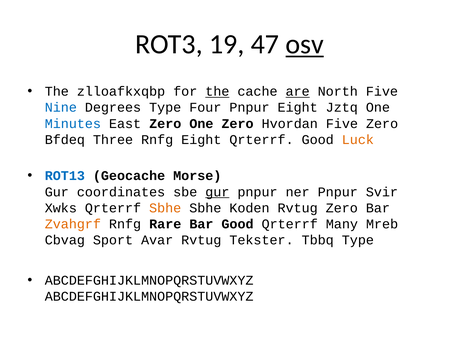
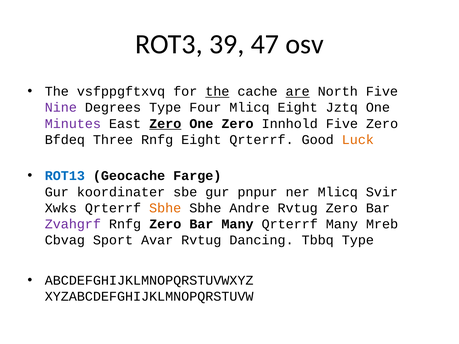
19: 19 -> 39 (227, 44)
osv underline: present -> none (305, 44)
zlloafkxqbp: zlloafkxqbp -> vsfppgftxvq (121, 92)
Nine colour: blue -> purple (61, 108)
Four Pnpur: Pnpur -> Mlicq (249, 108)
Minutes colour: blue -> purple (73, 124)
Zero underline: none -> present (165, 124)
Hvordan: Hvordan -> Innhold (290, 124)
Morse: Morse -> Farge (197, 176)
coordinates: coordinates -> koordinater (121, 192)
gur underline: present -> none (217, 192)
ner Pnpur: Pnpur -> Mlicq (338, 192)
Koden: Koden -> Andre (249, 208)
Zvahgrf colour: orange -> purple (73, 224)
Rnfg Rare: Rare -> Zero (165, 224)
Bar Good: Good -> Many (238, 224)
Tekster: Tekster -> Dancing (262, 240)
ABCDEFGHIJKLMNOPQRSTUVWXYZ: ABCDEFGHIJKLMNOPQRSTUVWXYZ -> XYZABCDEFGHIJKLMNOPQRSTUVW (149, 297)
